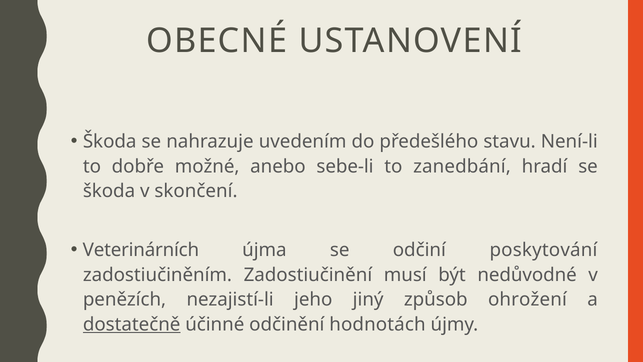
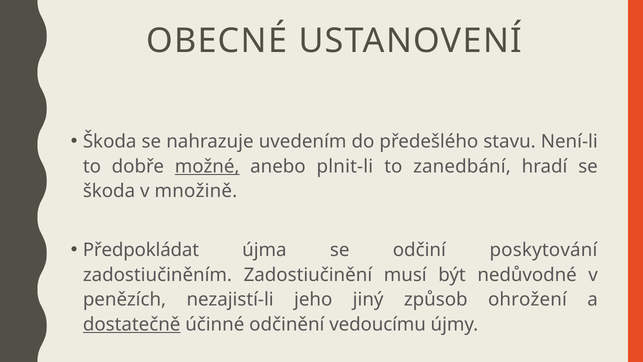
možné underline: none -> present (207, 166)
sebe-li: sebe-li -> plnit-li (345, 166)
skončení: skončení -> množině (196, 191)
Veterinárních: Veterinárních -> Předpokládat (141, 250)
hodnotách: hodnotách -> vedoucímu (378, 324)
